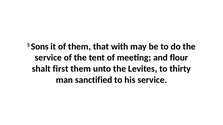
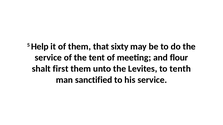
Sons: Sons -> Help (40, 47)
with: with -> sixty (120, 47)
thirty: thirty -> tenth (180, 69)
